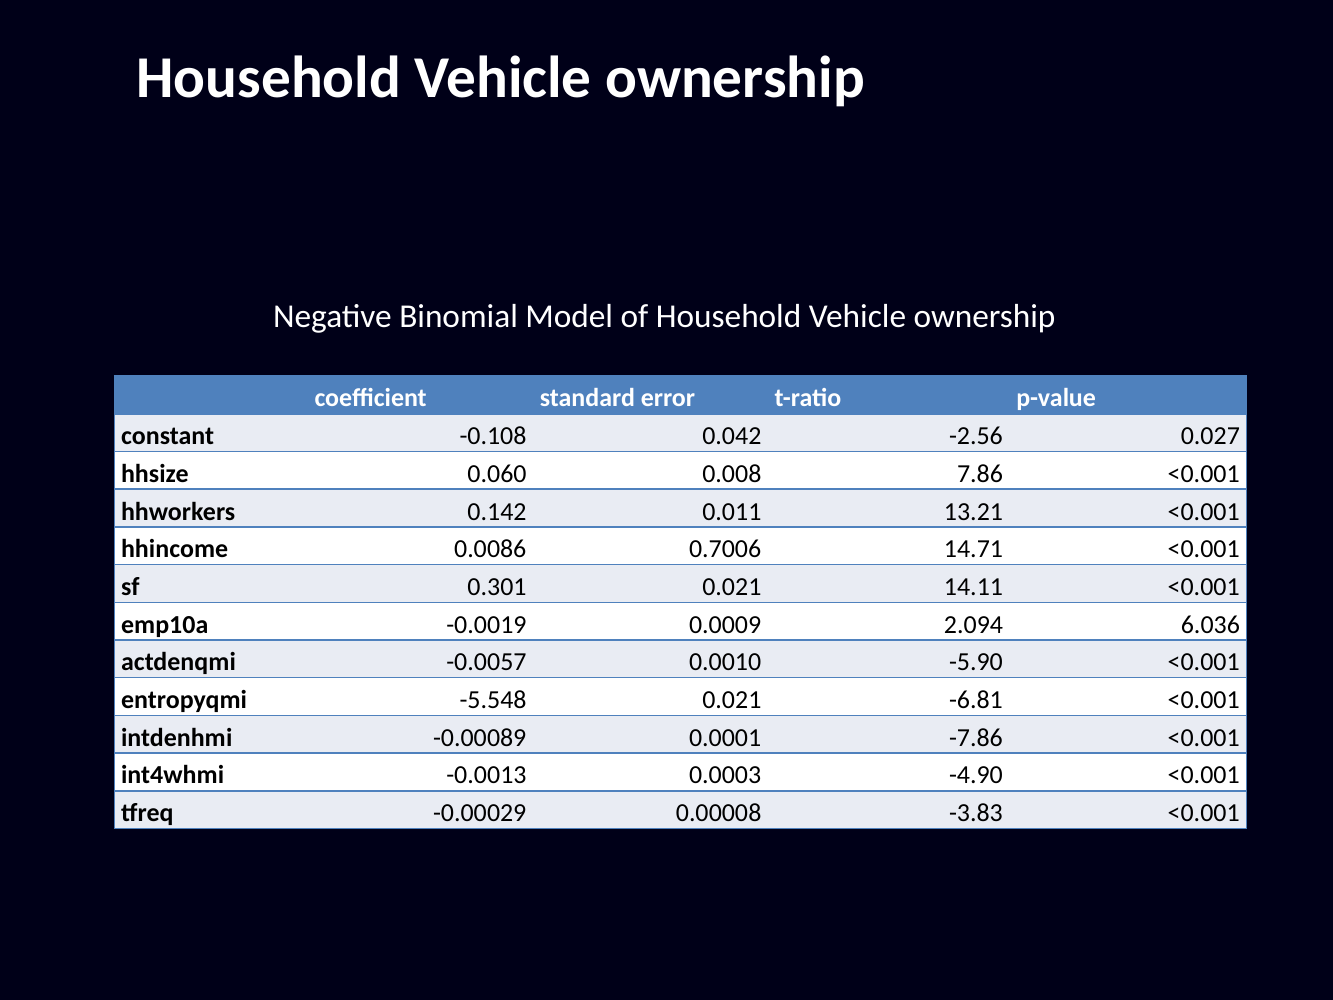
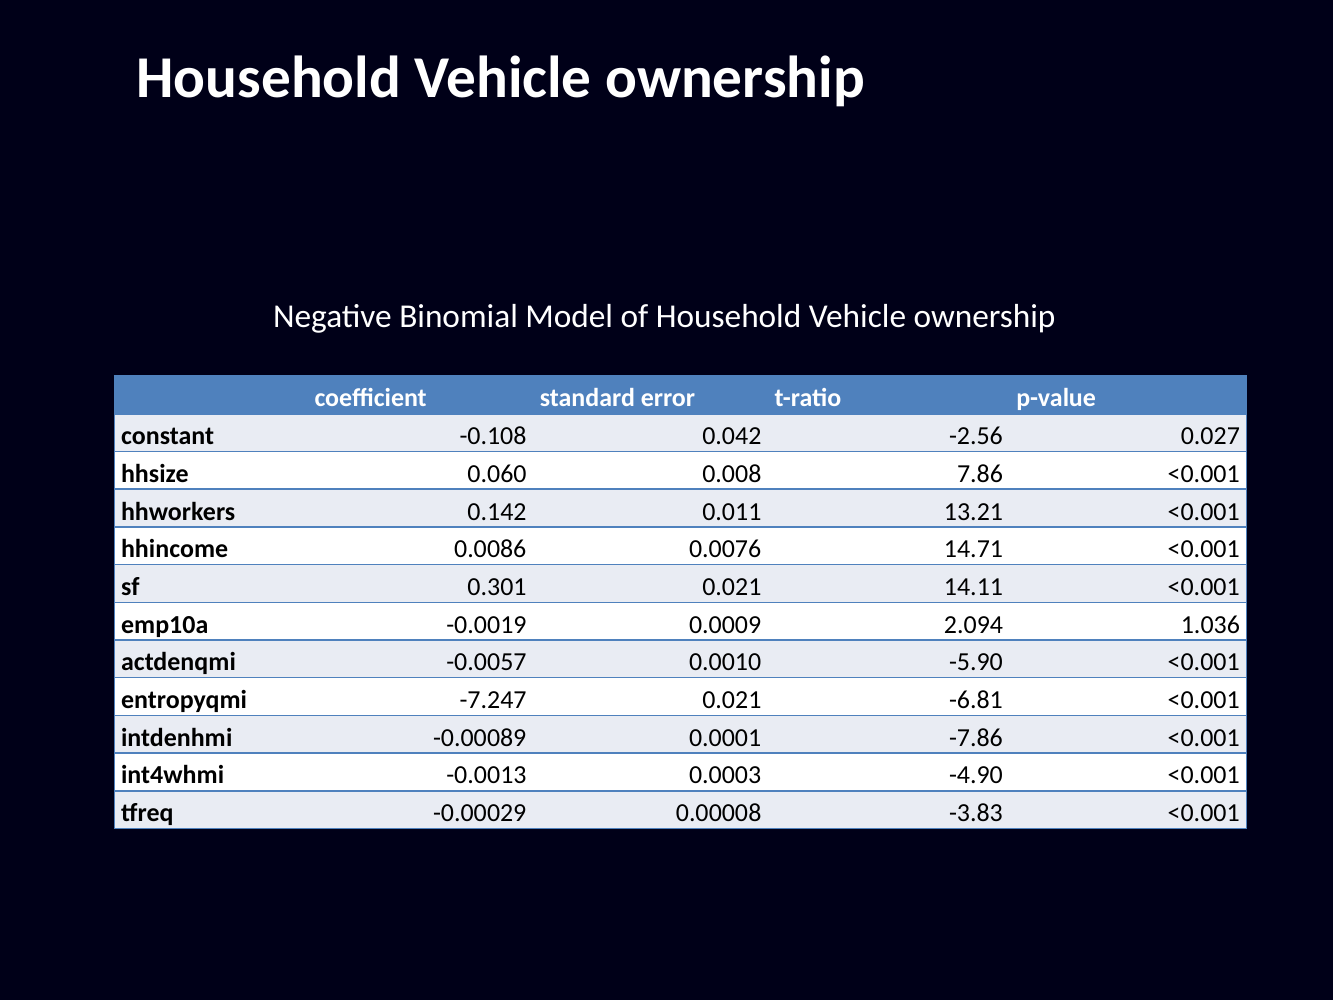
0.7006: 0.7006 -> 0.0076 (725, 549)
6.036: 6.036 -> 1.036 (1210, 624)
-5.548: -5.548 -> -7.247 (493, 700)
